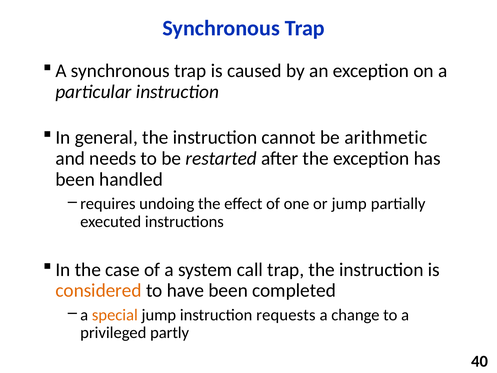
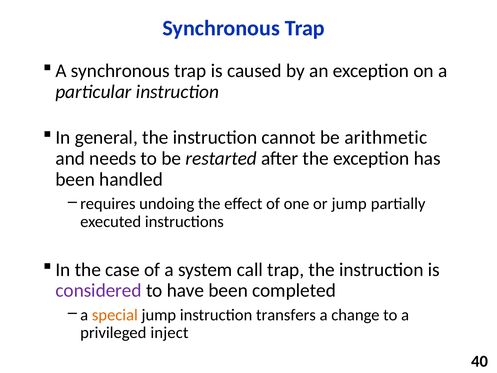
considered colour: orange -> purple (99, 290)
requests: requests -> transfers (286, 315)
partly: partly -> inject (169, 333)
